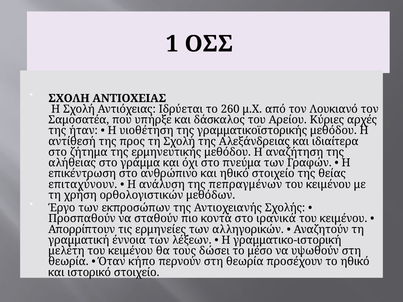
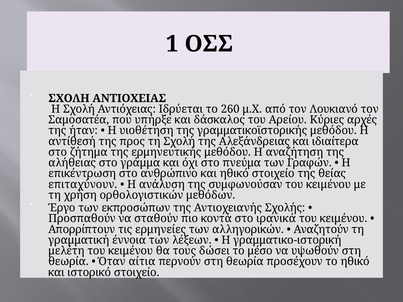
πεπραγμένων: πεπραγμένων -> συμφωνούσαν (245, 184)
κήπο: κήπο -> αίτια (142, 262)
